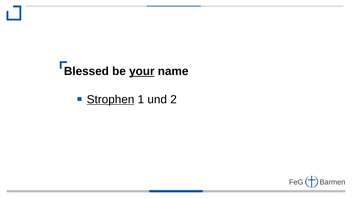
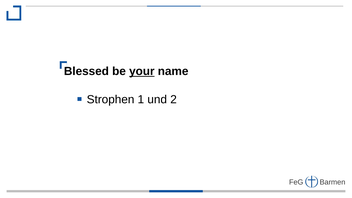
Strophen underline: present -> none (111, 99)
